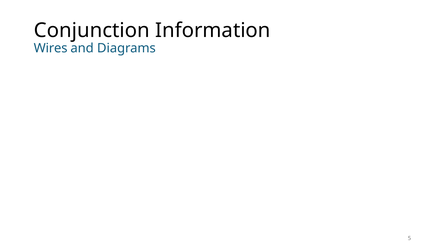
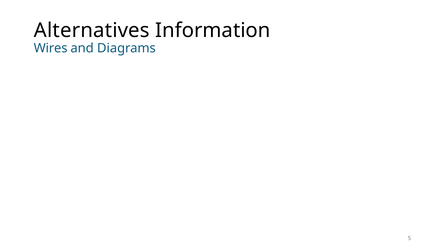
Conjunction: Conjunction -> Alternatives (92, 30)
